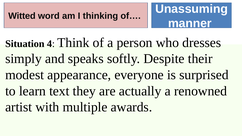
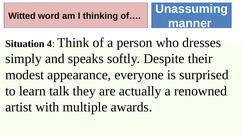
text: text -> talk (59, 91)
